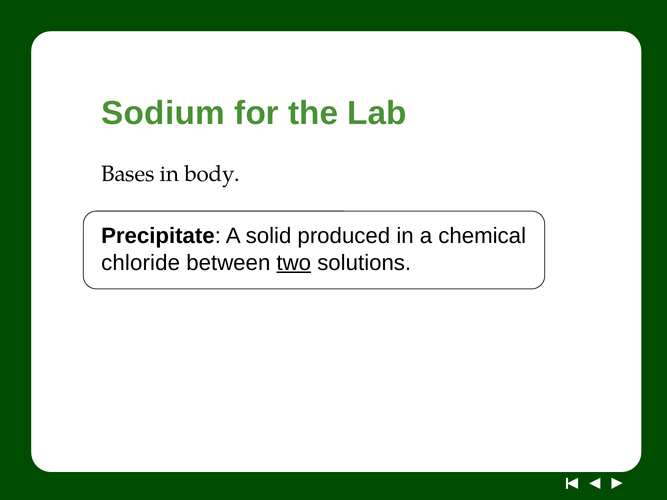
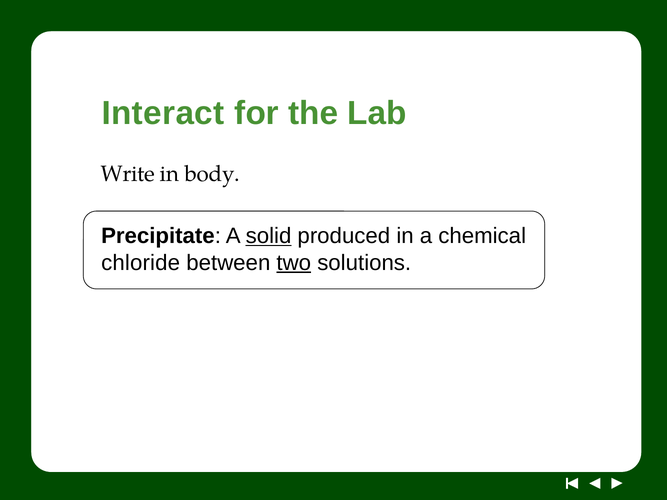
Sodium: Sodium -> Interact (163, 113)
Bases: Bases -> Write (128, 174)
solid underline: none -> present (269, 236)
